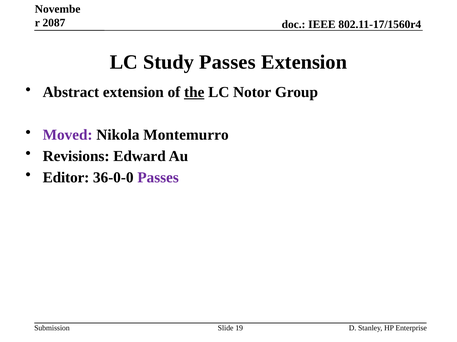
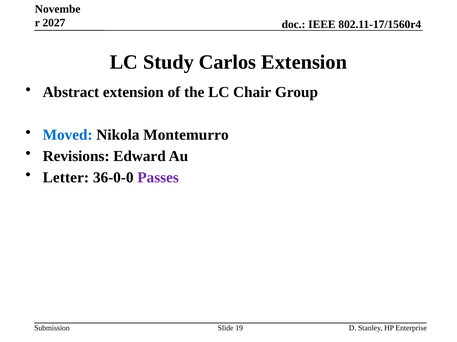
2087: 2087 -> 2027 (54, 23)
Study Passes: Passes -> Carlos (228, 62)
the underline: present -> none (194, 92)
Notor: Notor -> Chair (252, 92)
Moved colour: purple -> blue (68, 135)
Editor: Editor -> Letter (66, 178)
